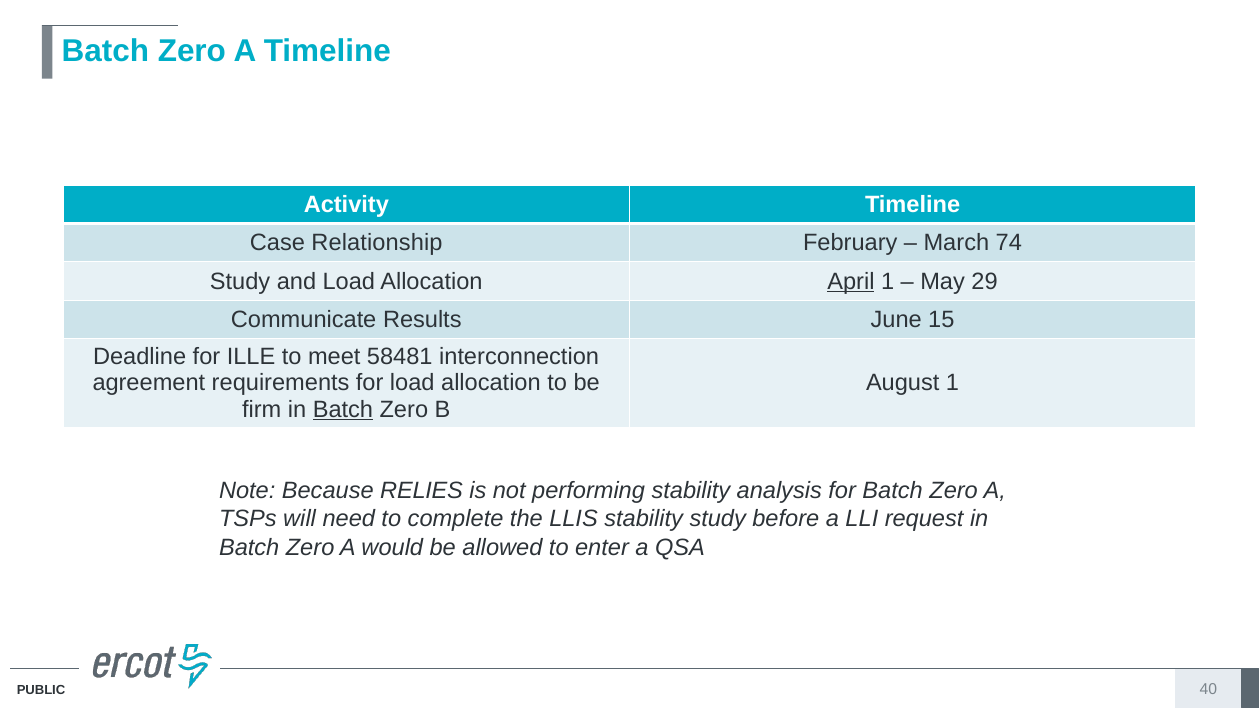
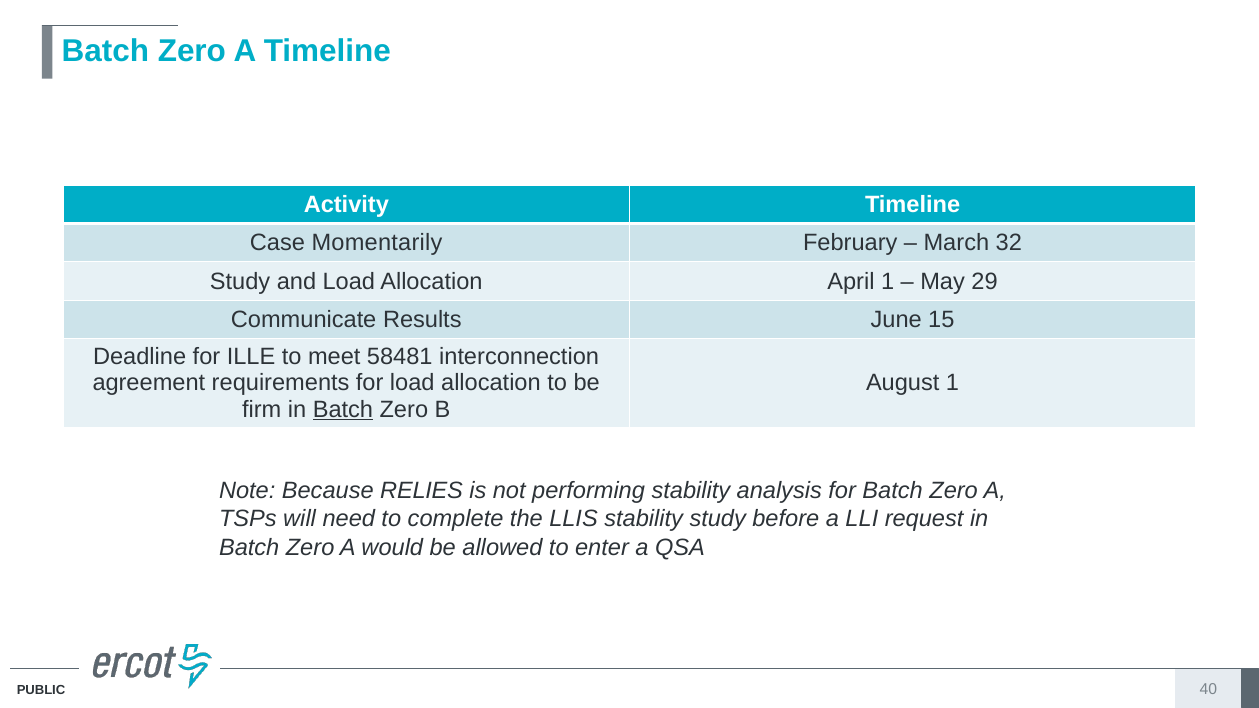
Relationship: Relationship -> Momentarily (377, 243)
74: 74 -> 32 (1009, 243)
April underline: present -> none (851, 281)
